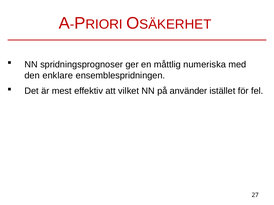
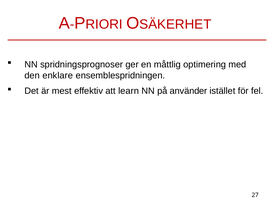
numeriska: numeriska -> optimering (205, 65)
vilket: vilket -> learn (129, 91)
